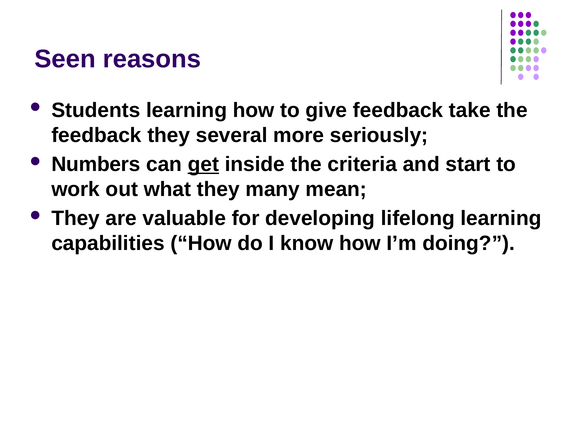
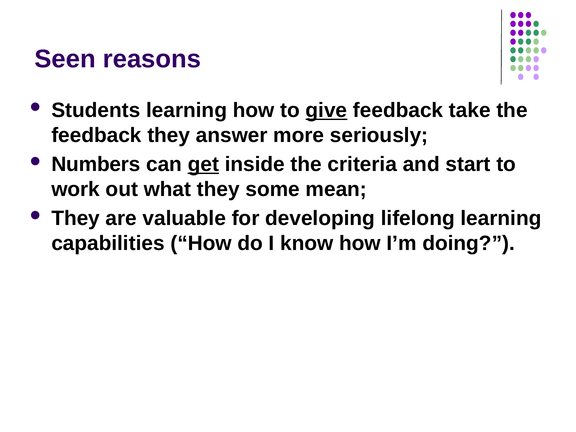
give underline: none -> present (326, 110)
several: several -> answer (232, 135)
many: many -> some (273, 189)
